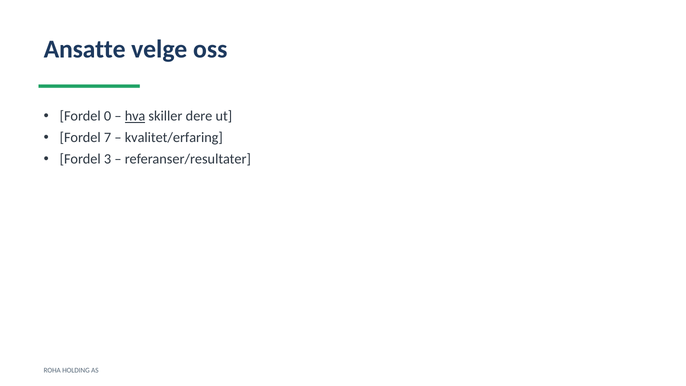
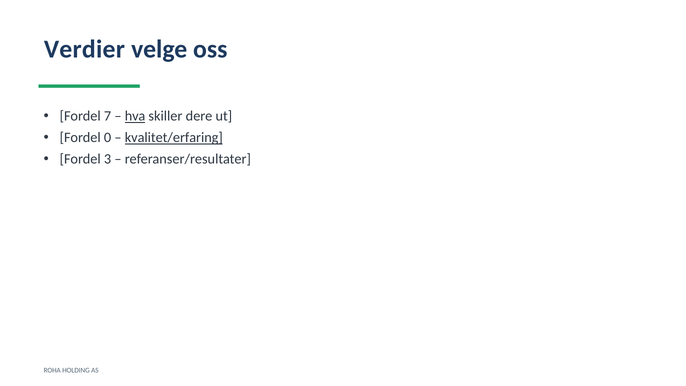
Ansatte: Ansatte -> Verdier (84, 49)
0: 0 -> 7 (108, 116)
7: 7 -> 0 (108, 138)
kvalitet/erfaring underline: none -> present (174, 138)
